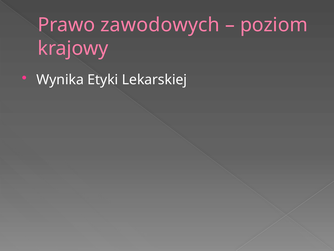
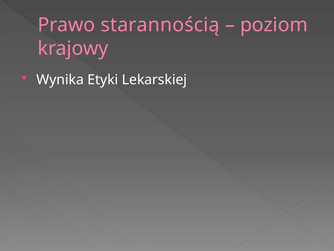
zawodowych: zawodowych -> starannością (160, 25)
